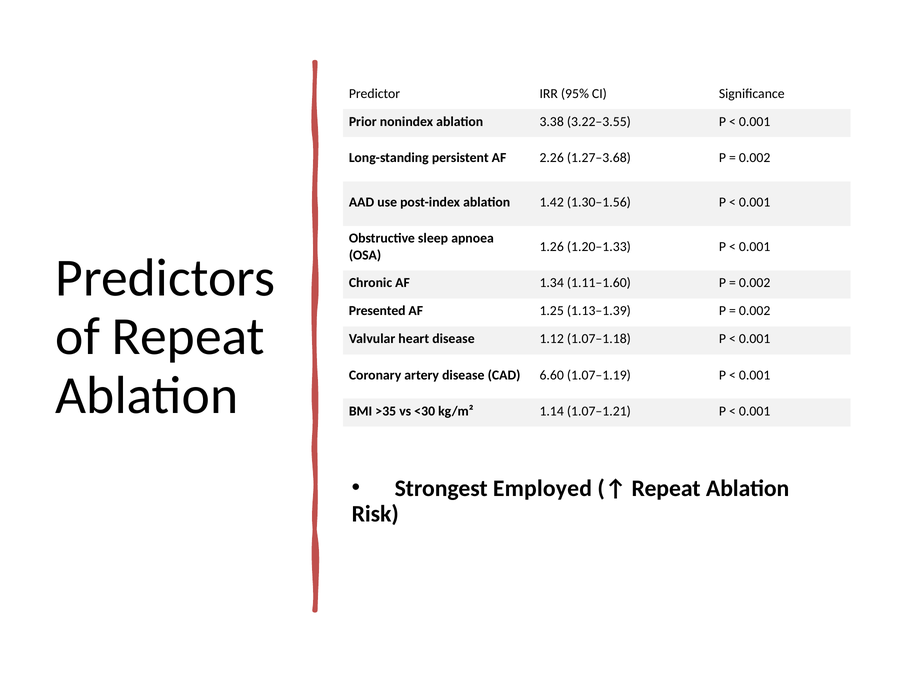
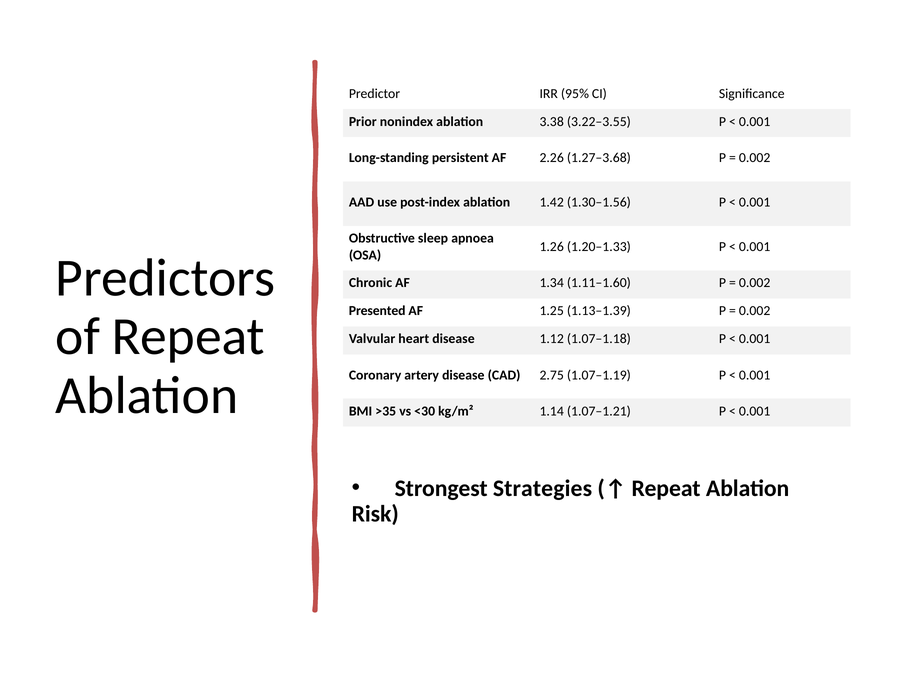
6.60: 6.60 -> 2.75 (552, 375)
Employed: Employed -> Strategies (542, 489)
